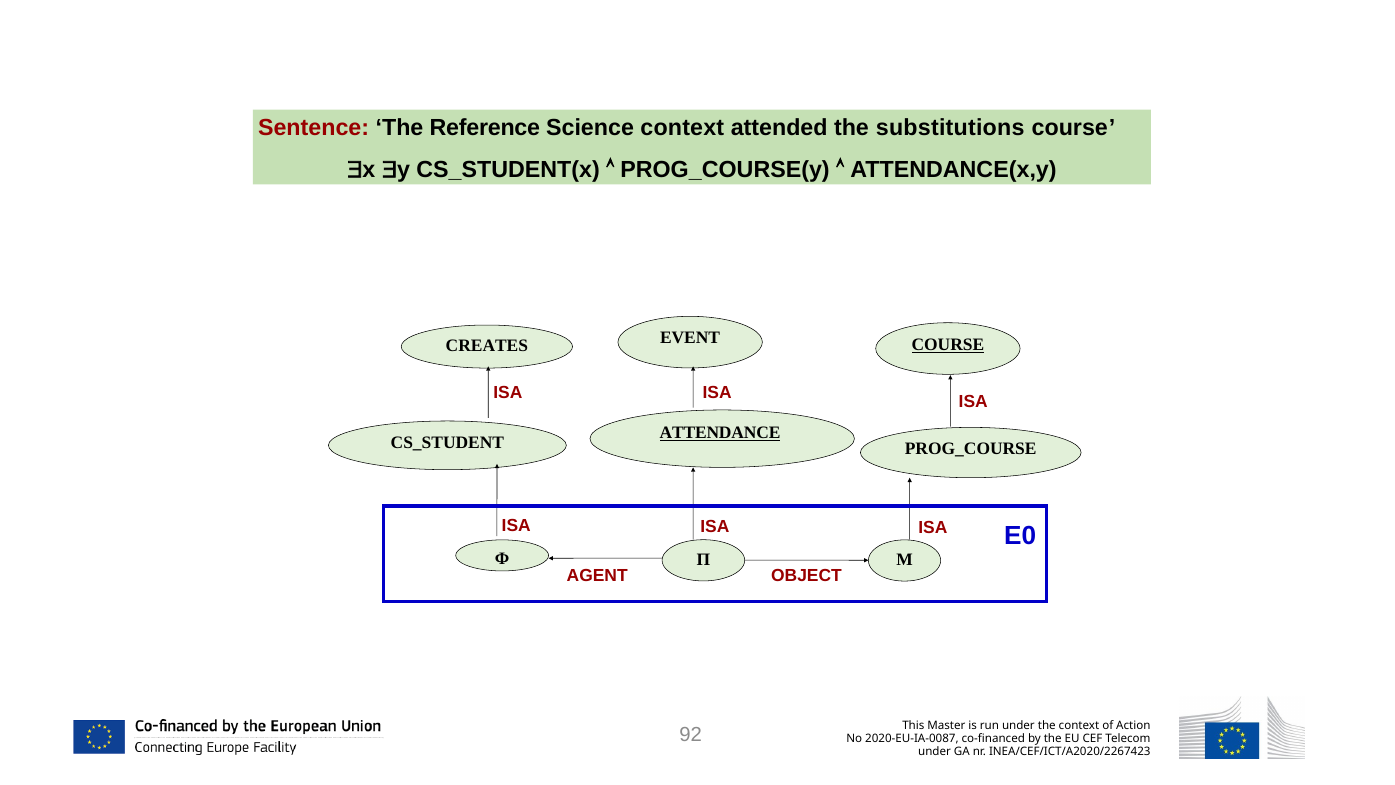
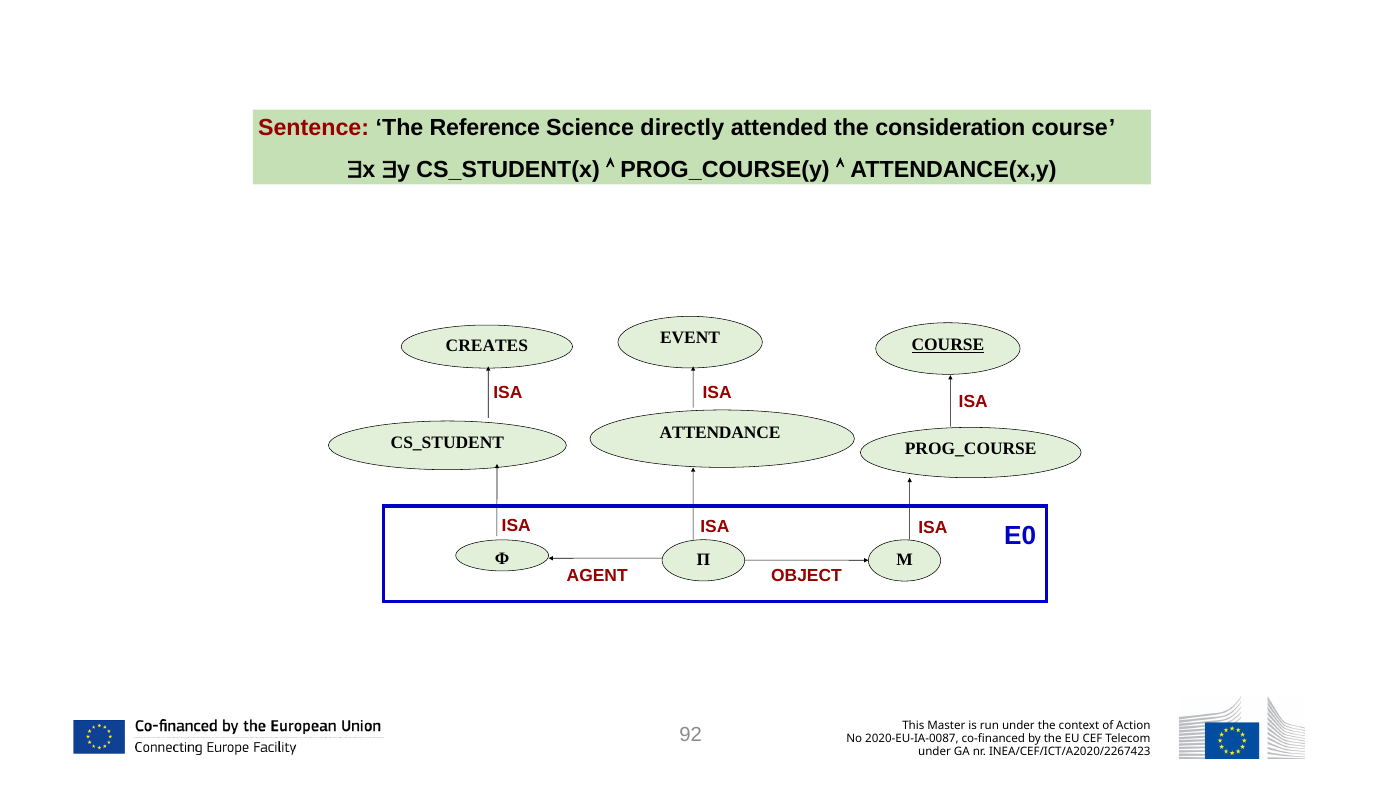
Science context: context -> directly (682, 128)
substitutions: substitutions -> consideration (950, 128)
ATTENDANCE underline: present -> none (720, 432)
